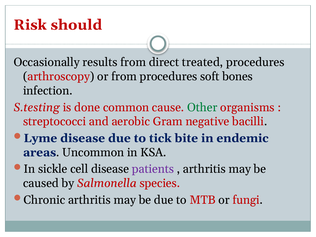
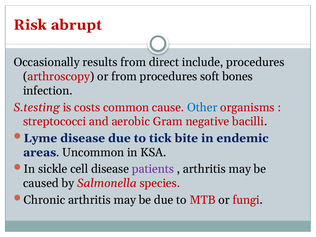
should: should -> abrupt (76, 25)
treated: treated -> include (203, 62)
done: done -> costs (87, 107)
Other colour: green -> blue (202, 107)
